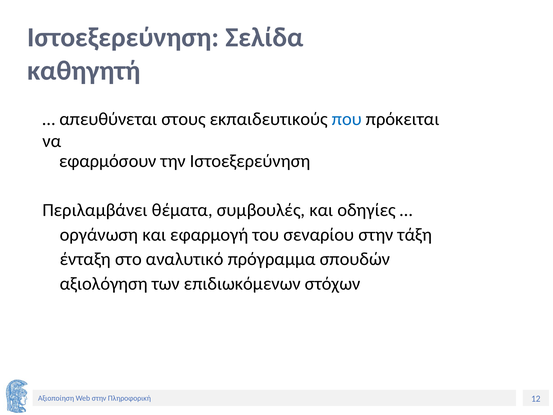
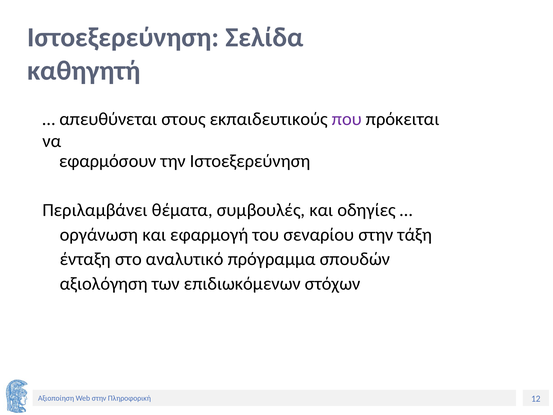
που colour: blue -> purple (347, 119)
